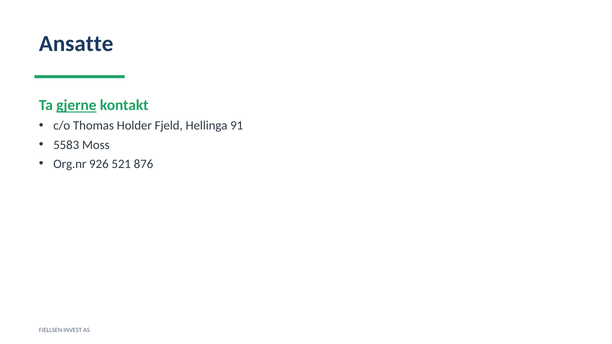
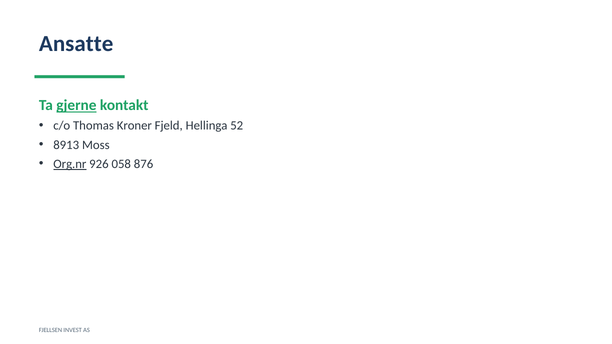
Holder: Holder -> Kroner (134, 126)
91: 91 -> 52 (237, 126)
5583: 5583 -> 8913 (66, 145)
Org.nr underline: none -> present (70, 164)
521: 521 -> 058 (121, 164)
